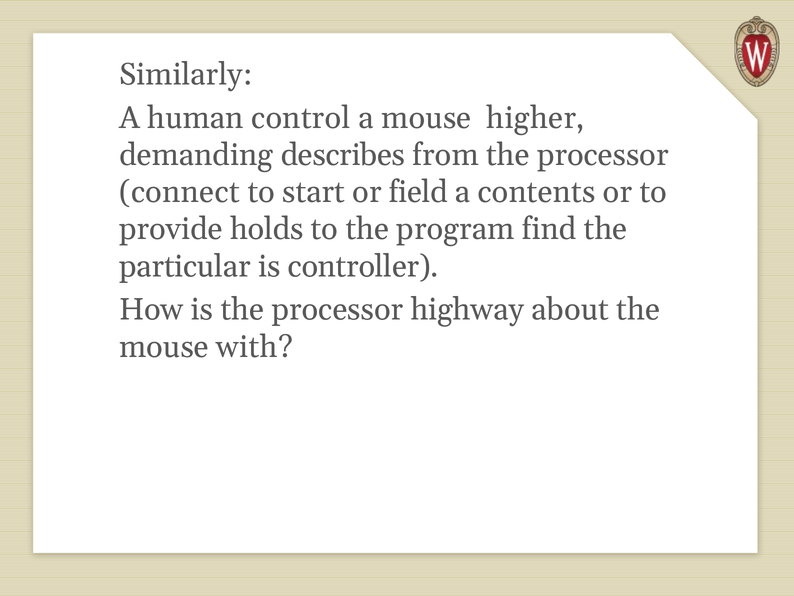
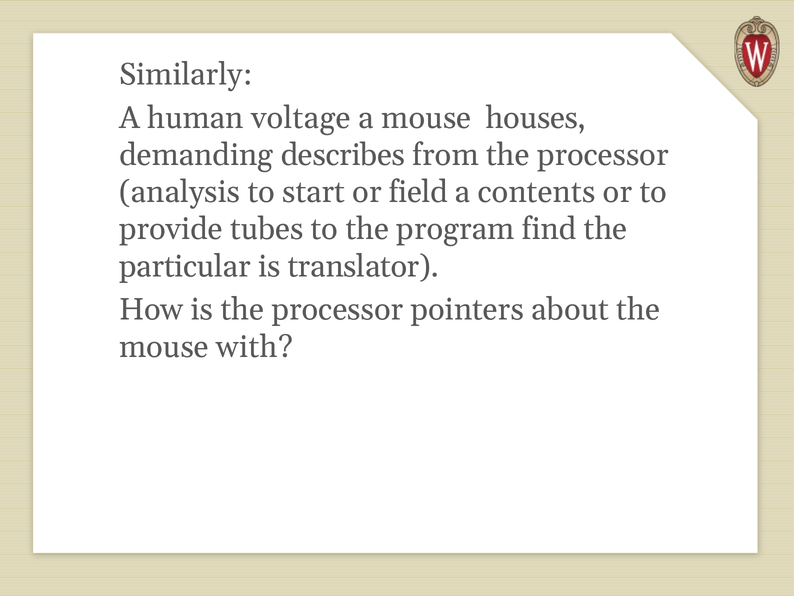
control: control -> voltage (301, 118)
higher: higher -> houses (536, 118)
connect: connect -> analysis (180, 192)
holds: holds -> tubes (267, 229)
controller: controller -> translator (363, 266)
highway: highway -> pointers (467, 309)
